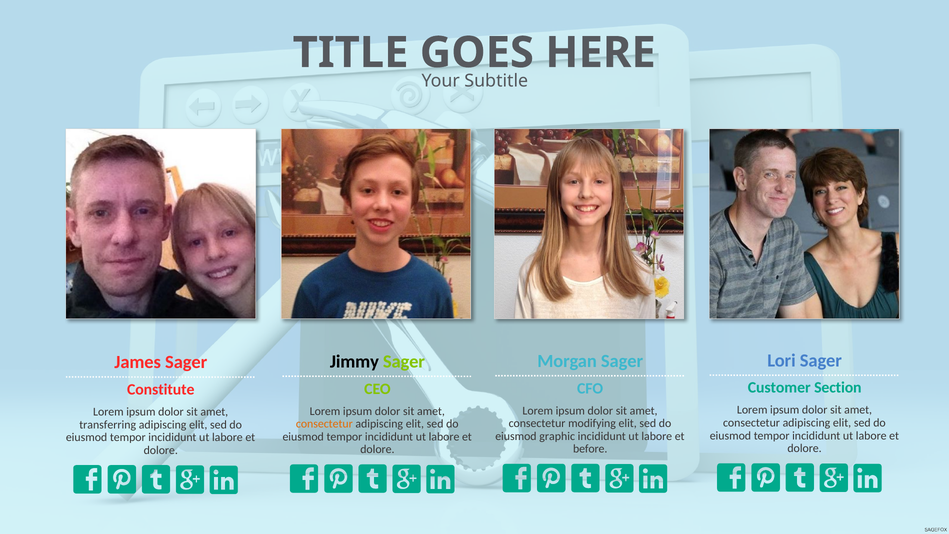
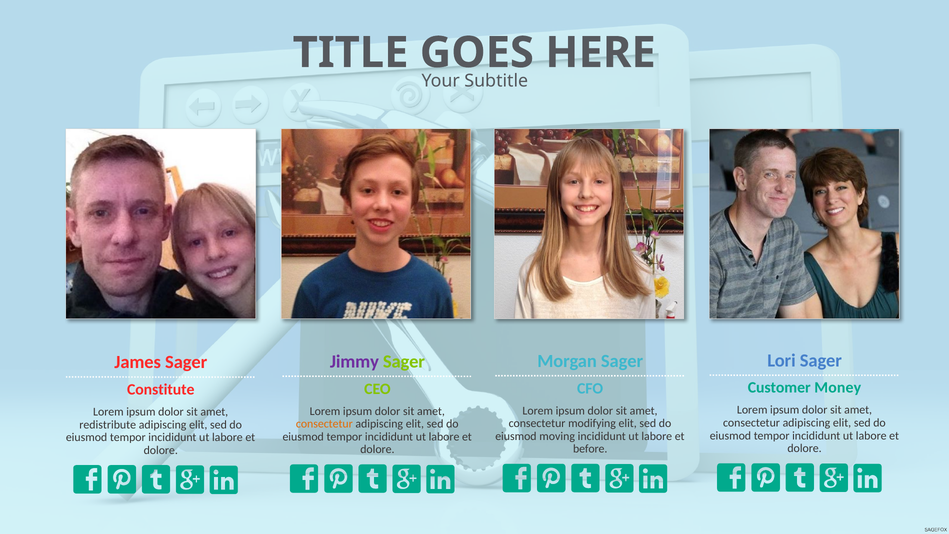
Jimmy colour: black -> purple (354, 361)
Section: Section -> Money (838, 388)
transferring: transferring -> redistribute (108, 425)
graphic: graphic -> moving (557, 436)
